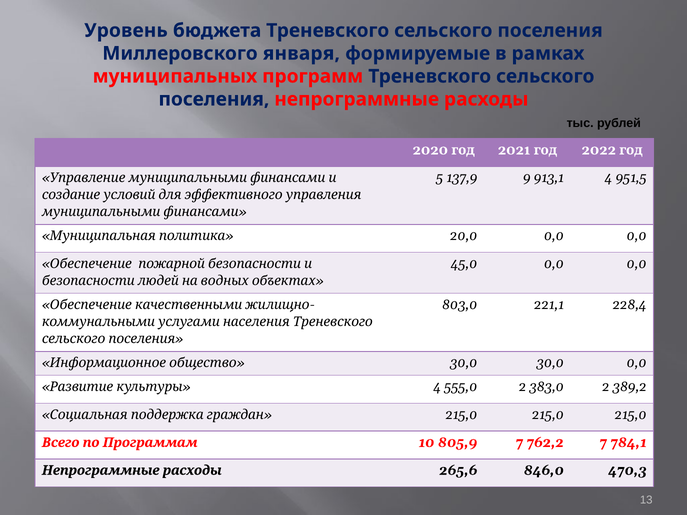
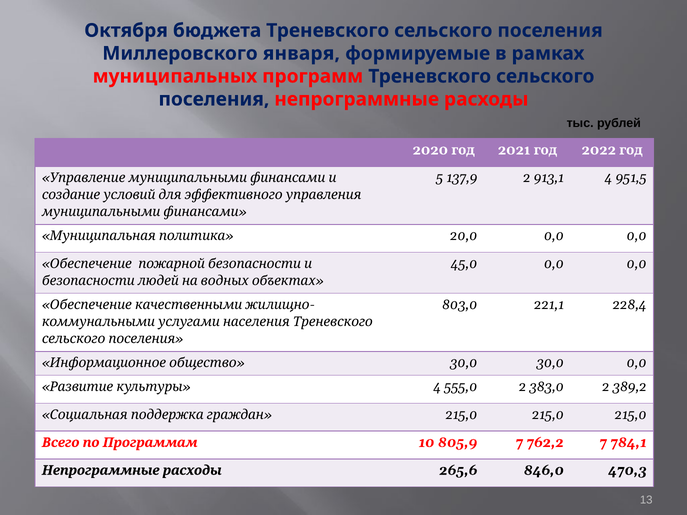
Уровень: Уровень -> Октября (126, 31)
137,9 9: 9 -> 2 (527, 178)
